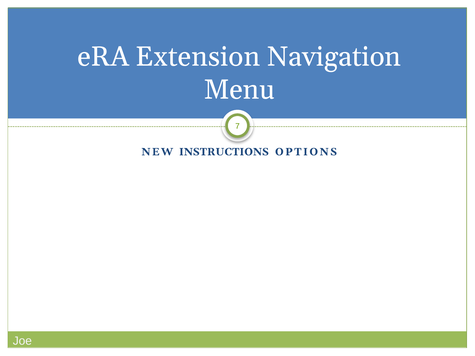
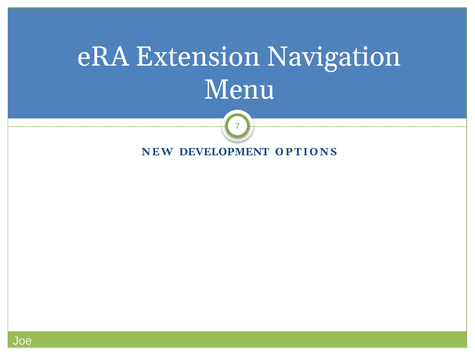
INSTRUCTIONS: INSTRUCTIONS -> DEVELOPMENT (224, 152)
